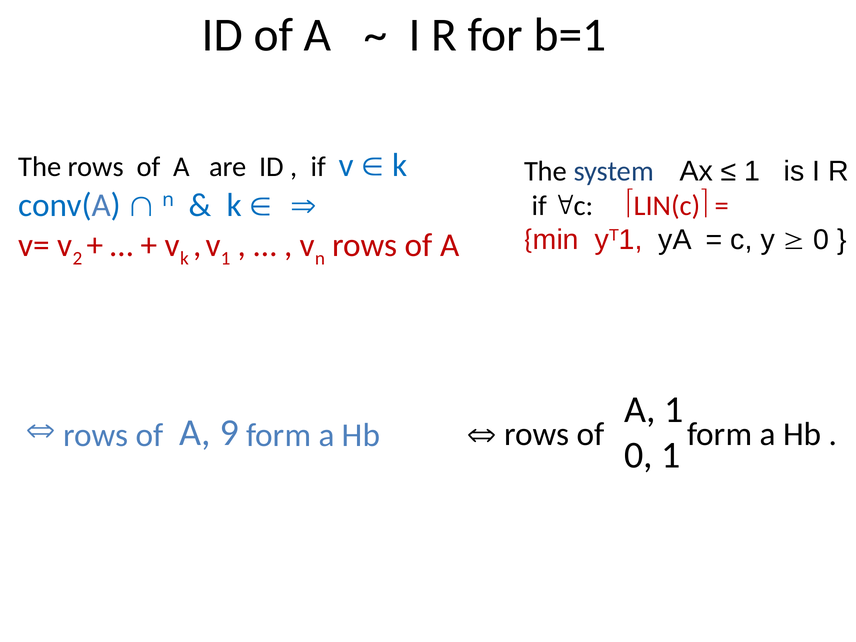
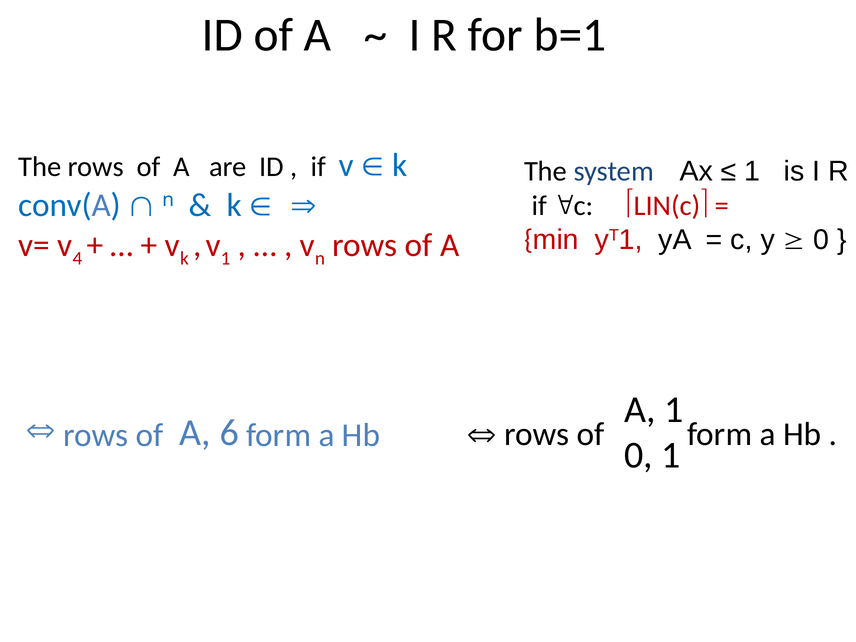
2: 2 -> 4 (77, 258)
9: 9 -> 6 (229, 433)
